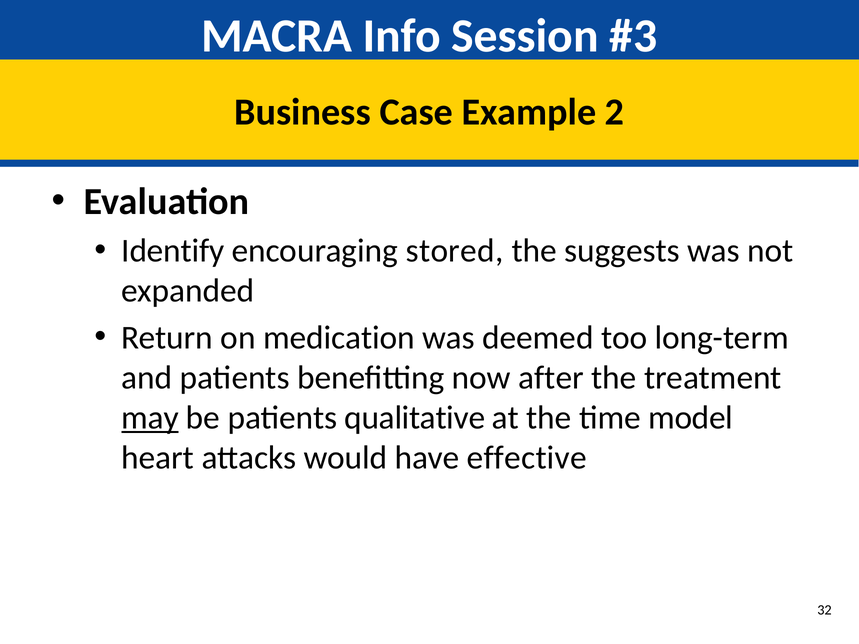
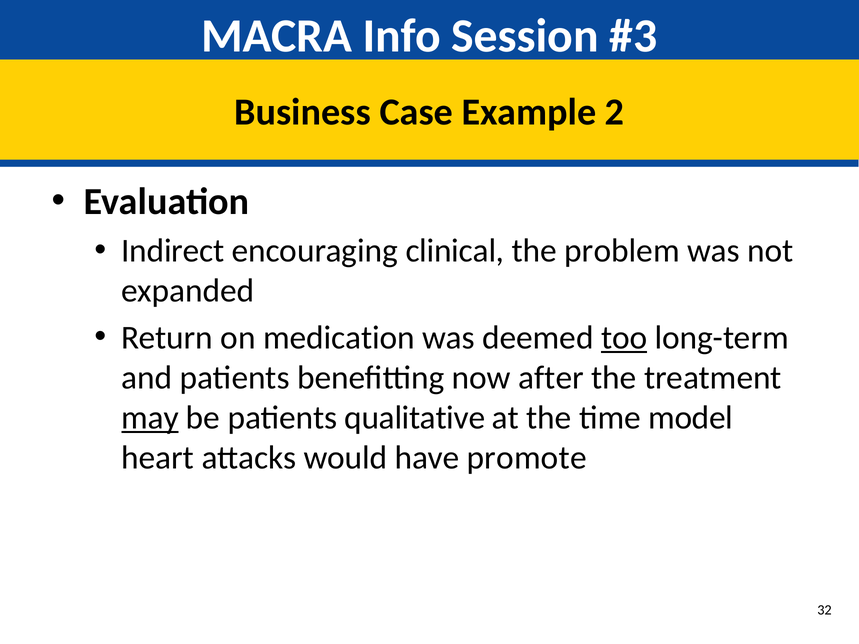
Identify: Identify -> Indirect (173, 251)
stored: stored -> clinical (455, 251)
suggests: suggests -> problem (622, 251)
too underline: none -> present (624, 338)
effective: effective -> promote (527, 458)
